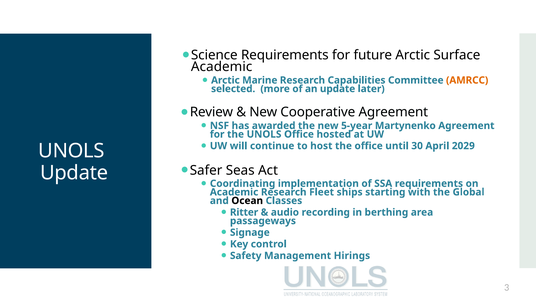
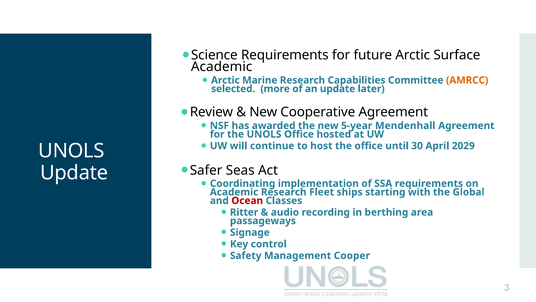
Martynenko: Martynenko -> Mendenhall (405, 125)
Ocean colour: black -> red (247, 200)
Hirings: Hirings -> Cooper (352, 255)
